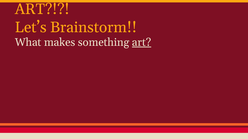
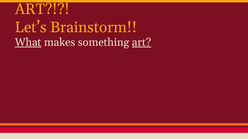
What underline: none -> present (28, 42)
